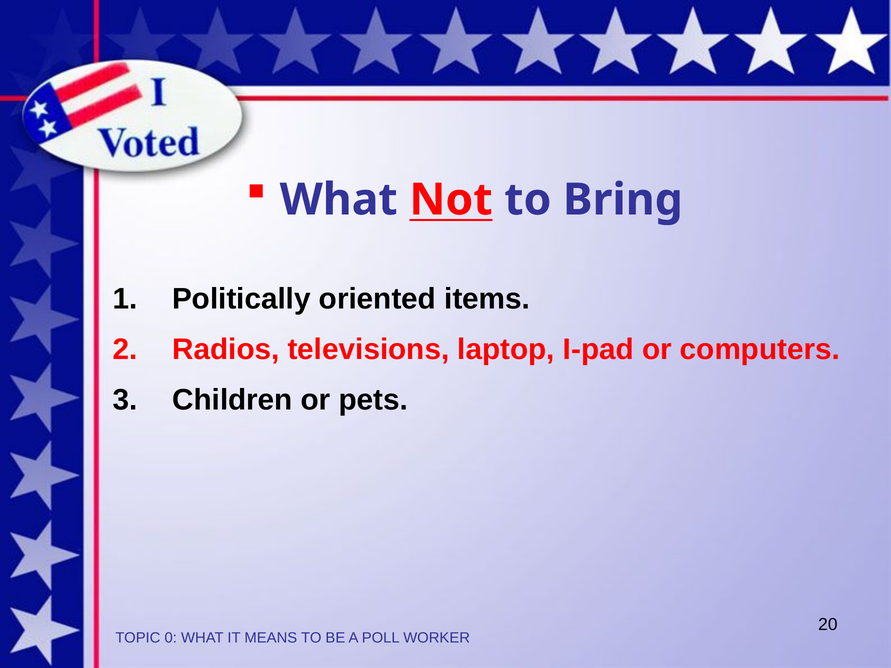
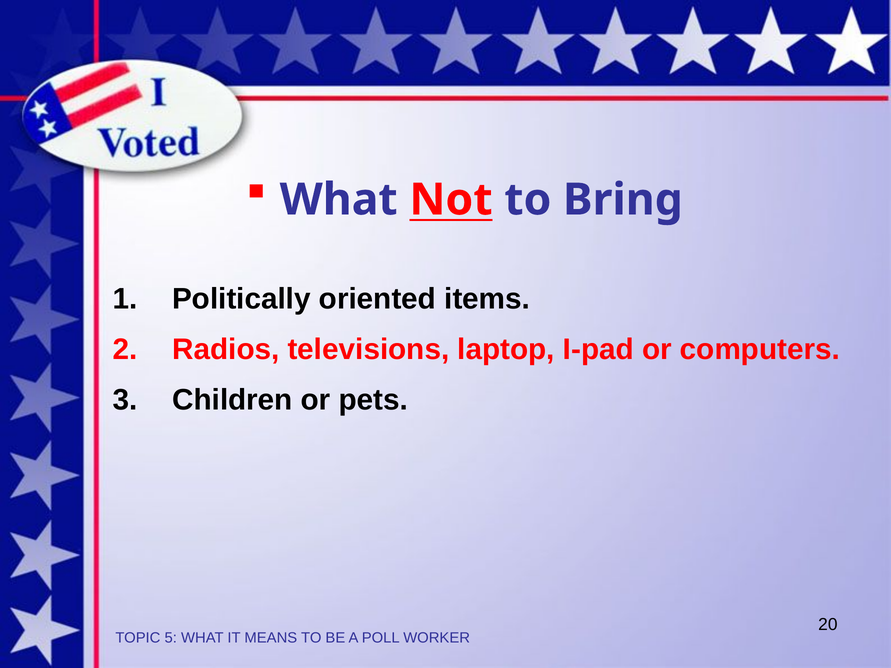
0: 0 -> 5 (171, 638)
